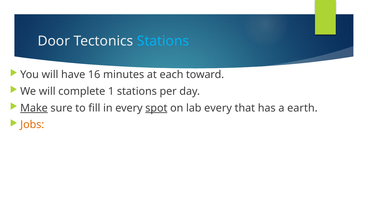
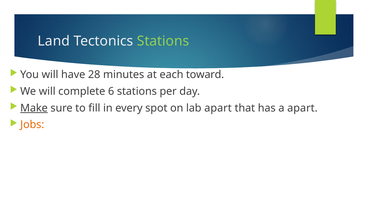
Door: Door -> Land (54, 41)
Stations colour: light blue -> light green (163, 41)
16: 16 -> 28 (94, 75)
1: 1 -> 6 (111, 91)
spot underline: present -> none (156, 108)
lab every: every -> apart (218, 108)
a earth: earth -> apart (302, 108)
